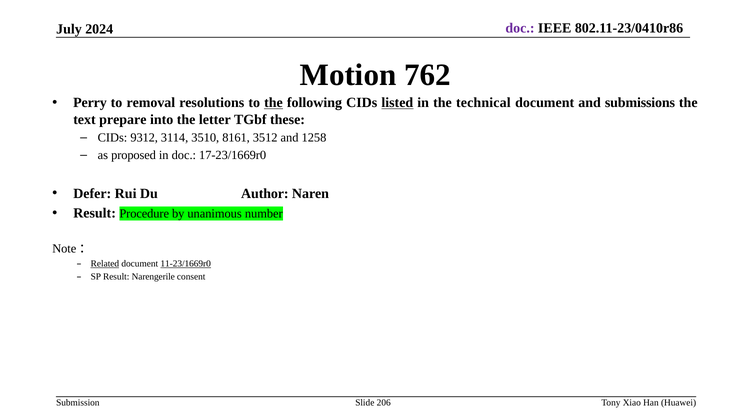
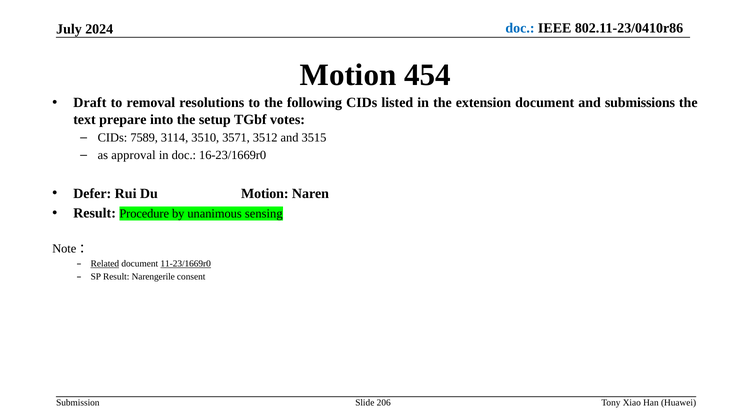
doc colour: purple -> blue (520, 28)
762: 762 -> 454 (427, 75)
Perry: Perry -> Draft (90, 103)
the underline: present -> none (274, 103)
listed underline: present -> none (397, 103)
technical: technical -> extension (483, 103)
letter: letter -> setup (215, 119)
these: these -> votes (288, 119)
9312: 9312 -> 7589 (144, 138)
8161: 8161 -> 3571 (236, 138)
1258: 1258 -> 3515 (314, 138)
proposed: proposed -> approval (133, 155)
17-23/1669r0: 17-23/1669r0 -> 16-23/1669r0 (233, 155)
Du Author: Author -> Motion (265, 193)
number: number -> sensing (264, 214)
